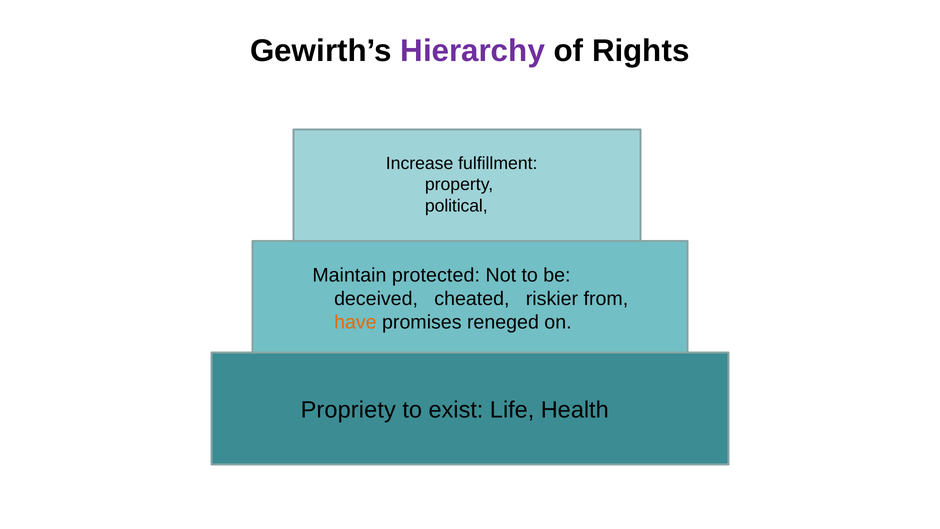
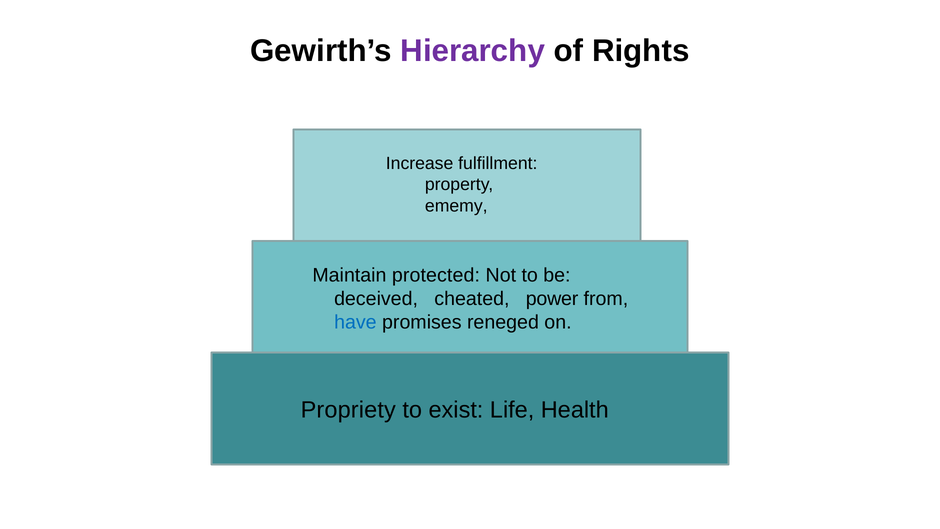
political: political -> ememy (456, 206)
riskier: riskier -> power (552, 299)
have colour: orange -> blue (355, 322)
